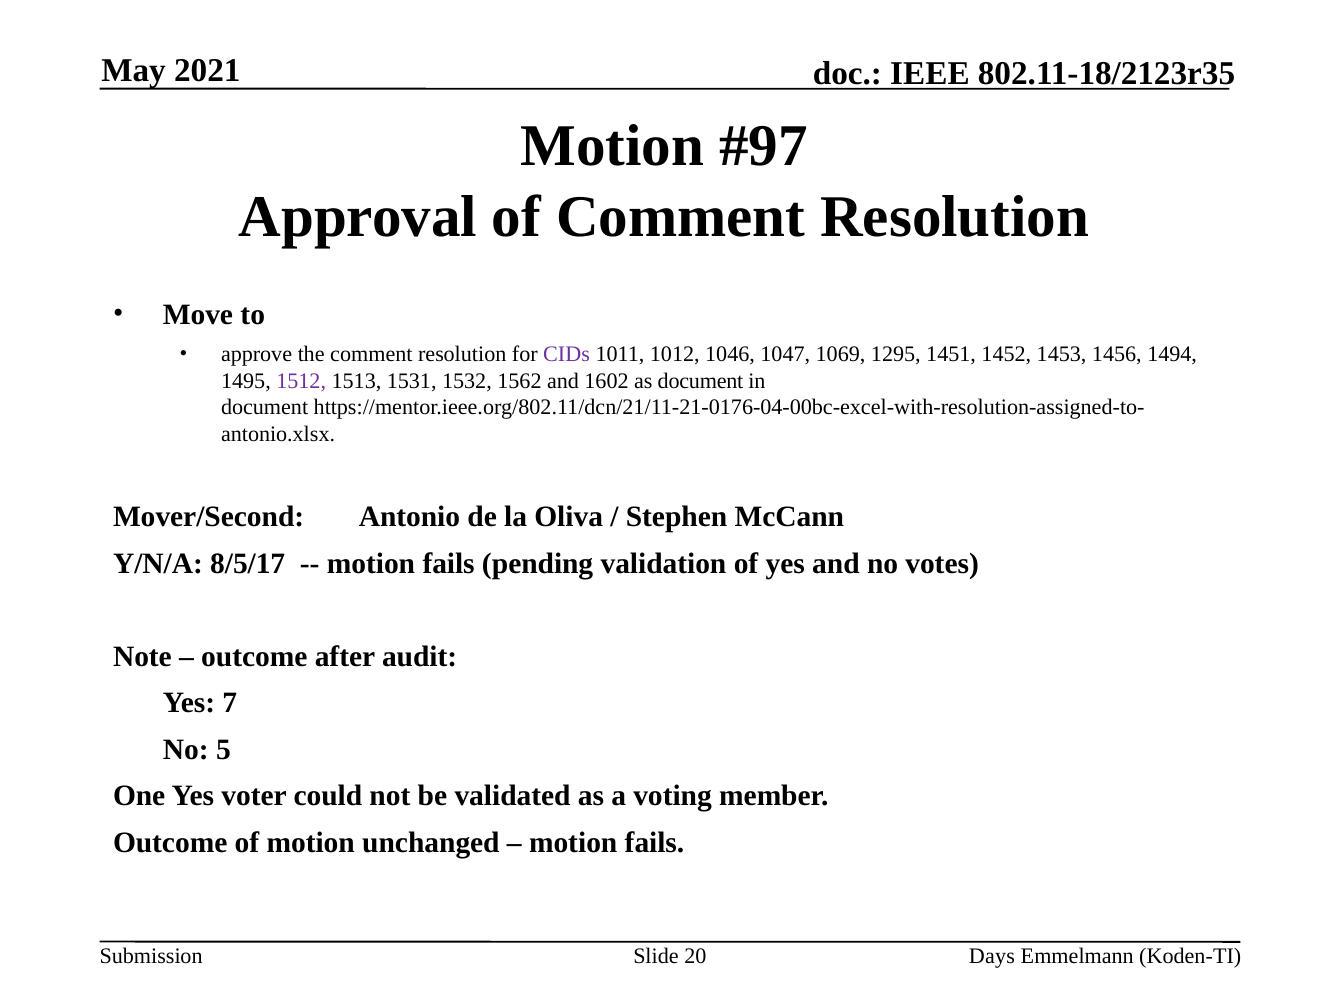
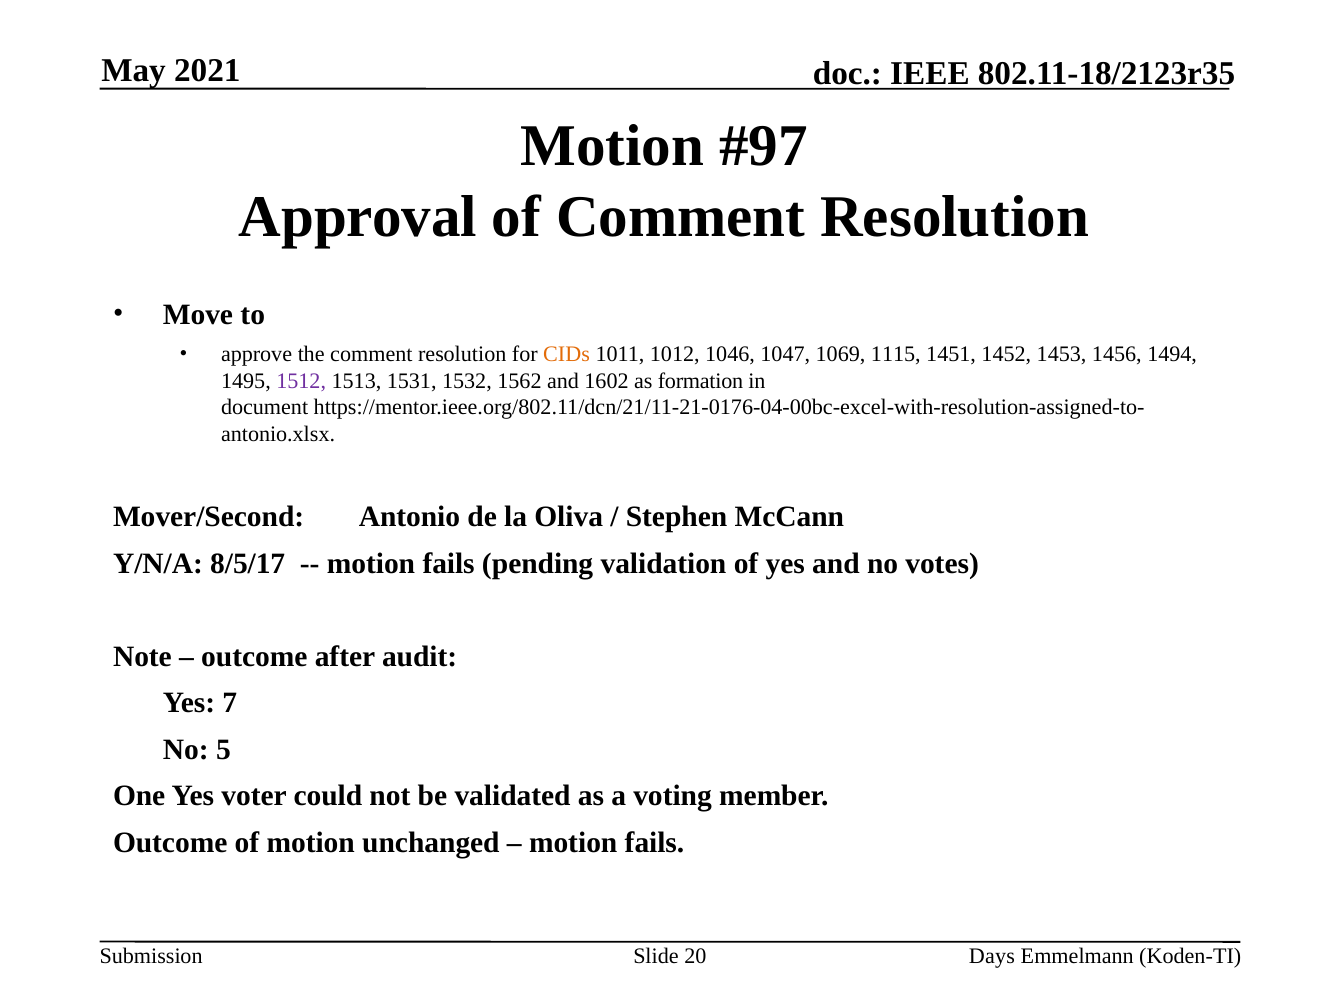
CIDs colour: purple -> orange (567, 354)
1295: 1295 -> 1115 (896, 354)
as document: document -> formation (701, 381)
